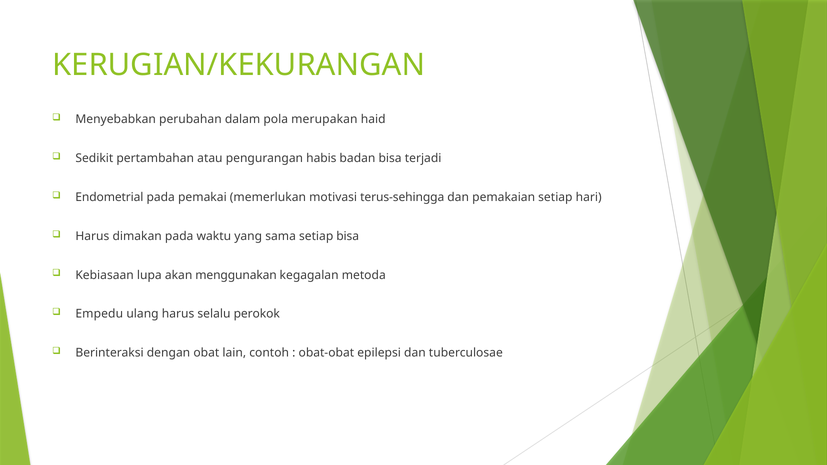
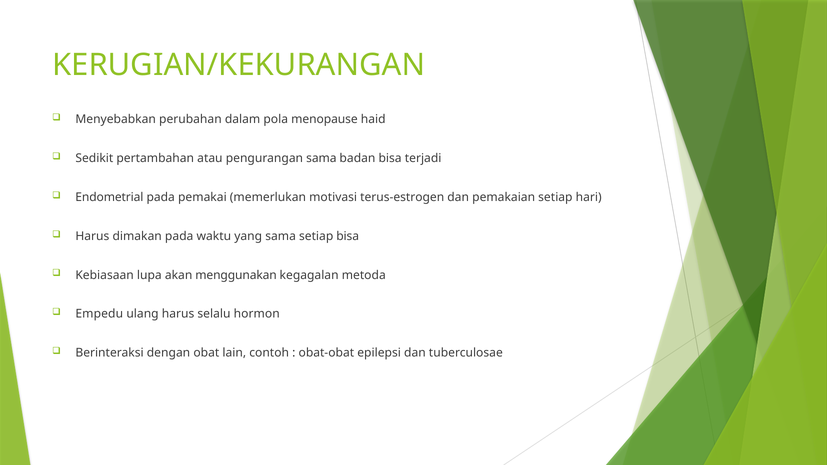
merupakan: merupakan -> menopause (324, 119)
pengurangan habis: habis -> sama (321, 158)
terus-sehingga: terus-sehingga -> terus-estrogen (402, 197)
perokok: perokok -> hormon (257, 314)
